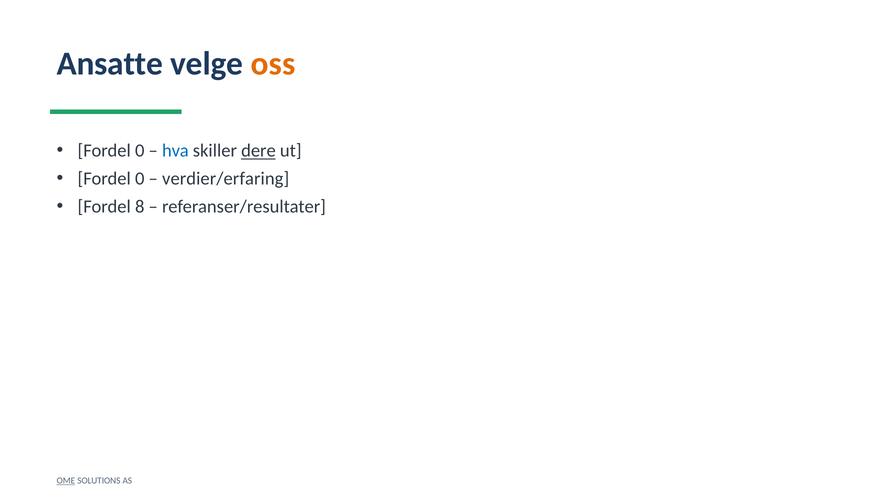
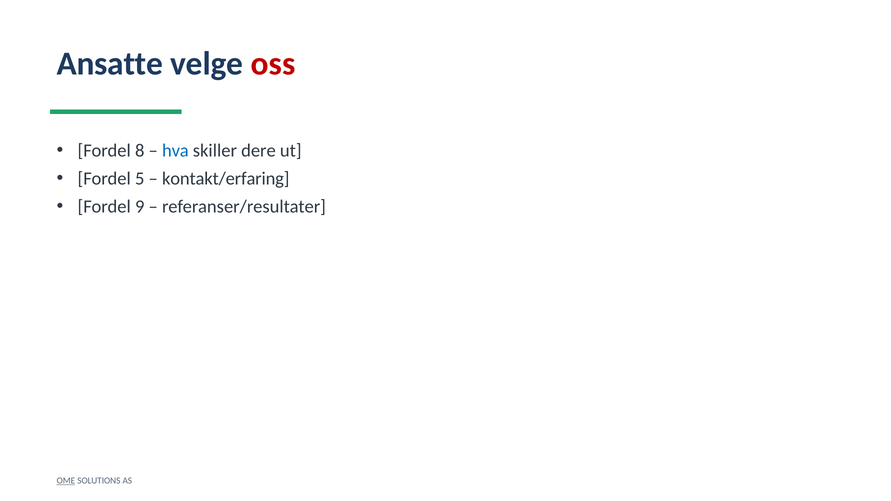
oss colour: orange -> red (273, 64)
0: 0 -> 8 (140, 151)
dere underline: present -> none (258, 151)
0: 0 -> 5 (140, 179)
verdier/erfaring: verdier/erfaring -> kontakt/erfaring (226, 179)
8: 8 -> 9 (140, 207)
